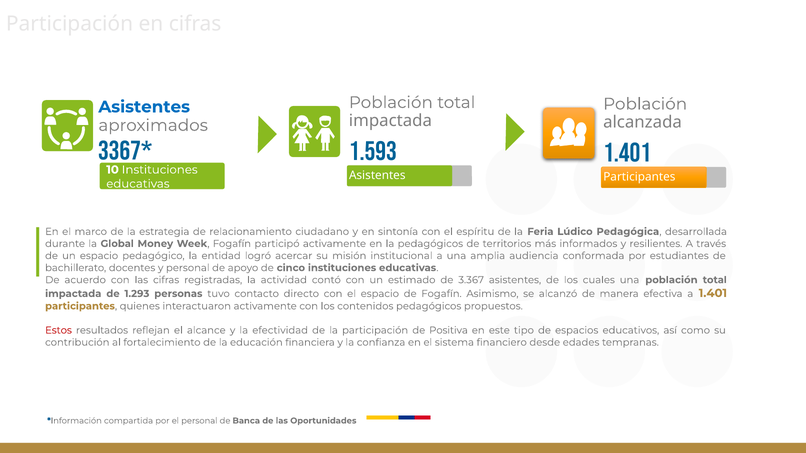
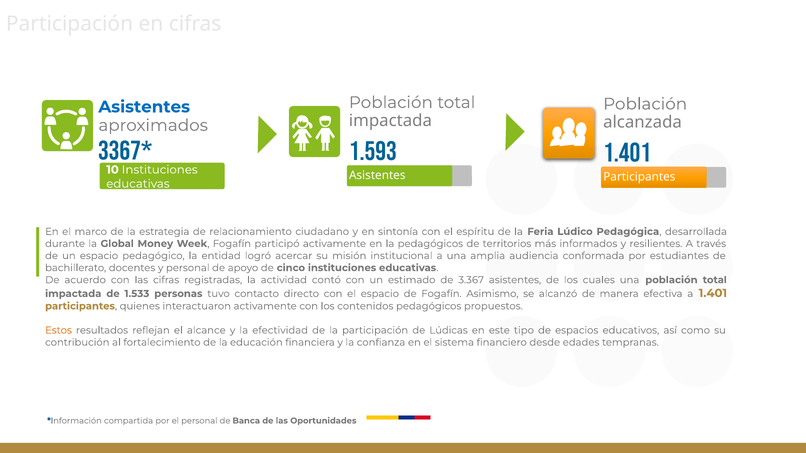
1.293: 1.293 -> 1.533 (137, 294)
Estos colour: red -> orange (58, 331)
Positiva: Positiva -> Lúdicas (449, 331)
